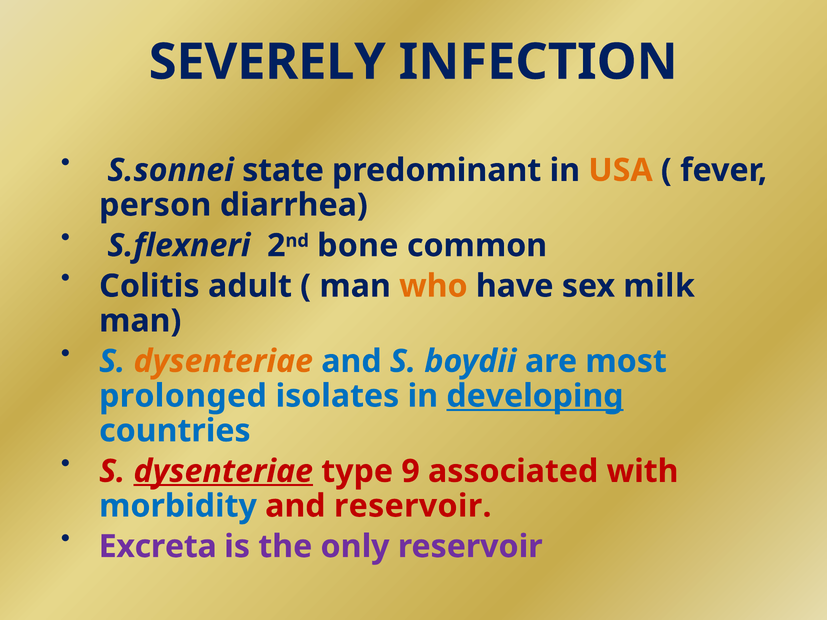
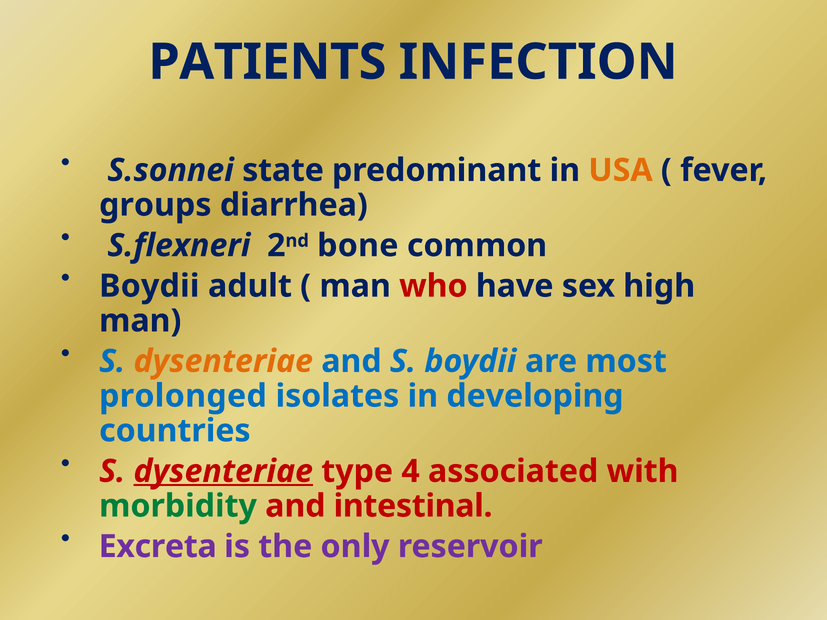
SEVERELY: SEVERELY -> PATIENTS (267, 62)
person: person -> groups (155, 205)
Colitis: Colitis -> Boydii (149, 286)
who colour: orange -> red (433, 286)
milk: milk -> high (659, 286)
developing underline: present -> none (535, 396)
9: 9 -> 4 (411, 471)
morbidity colour: blue -> green (178, 506)
and reservoir: reservoir -> intestinal (413, 506)
